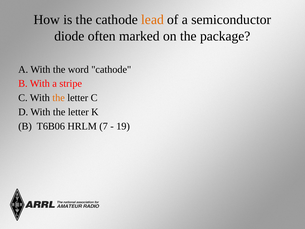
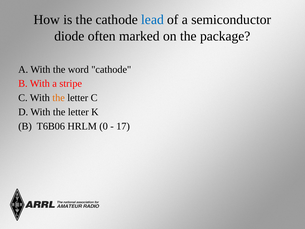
lead colour: orange -> blue (153, 20)
7: 7 -> 0 (104, 126)
19: 19 -> 17 (123, 126)
